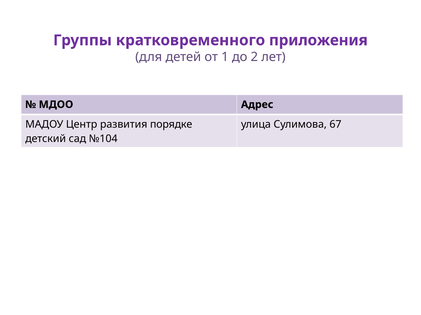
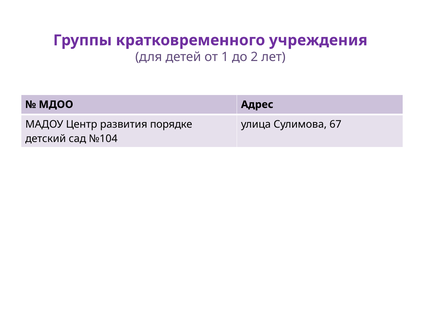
приложения: приложения -> учреждения (318, 40)
